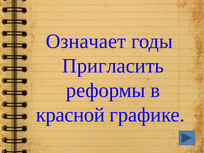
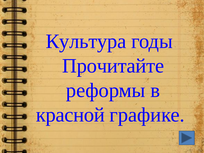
Означает: Означает -> Культура (86, 41)
Пригласить: Пригласить -> Прочитайте (113, 66)
